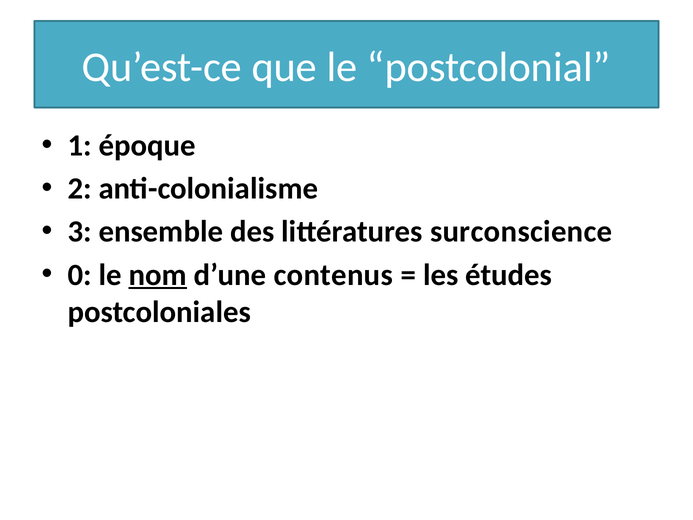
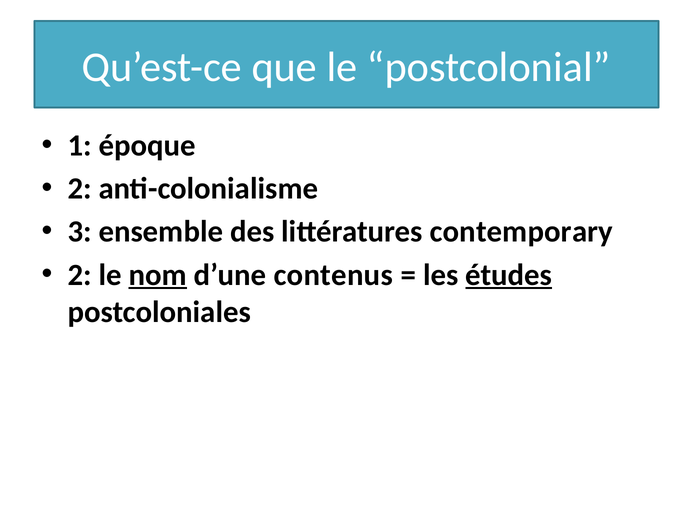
surconscience: surconscience -> contemporary (521, 232)
0: 0 -> 2 (80, 275)
études underline: none -> present (509, 275)
